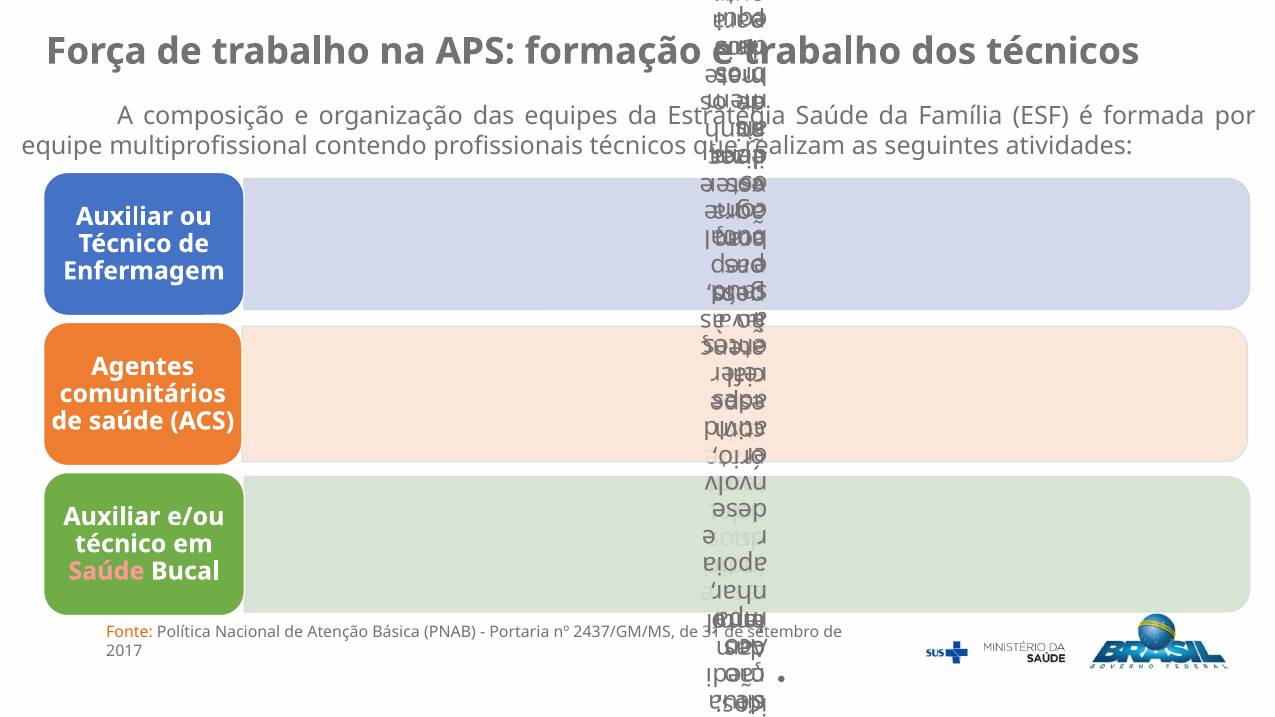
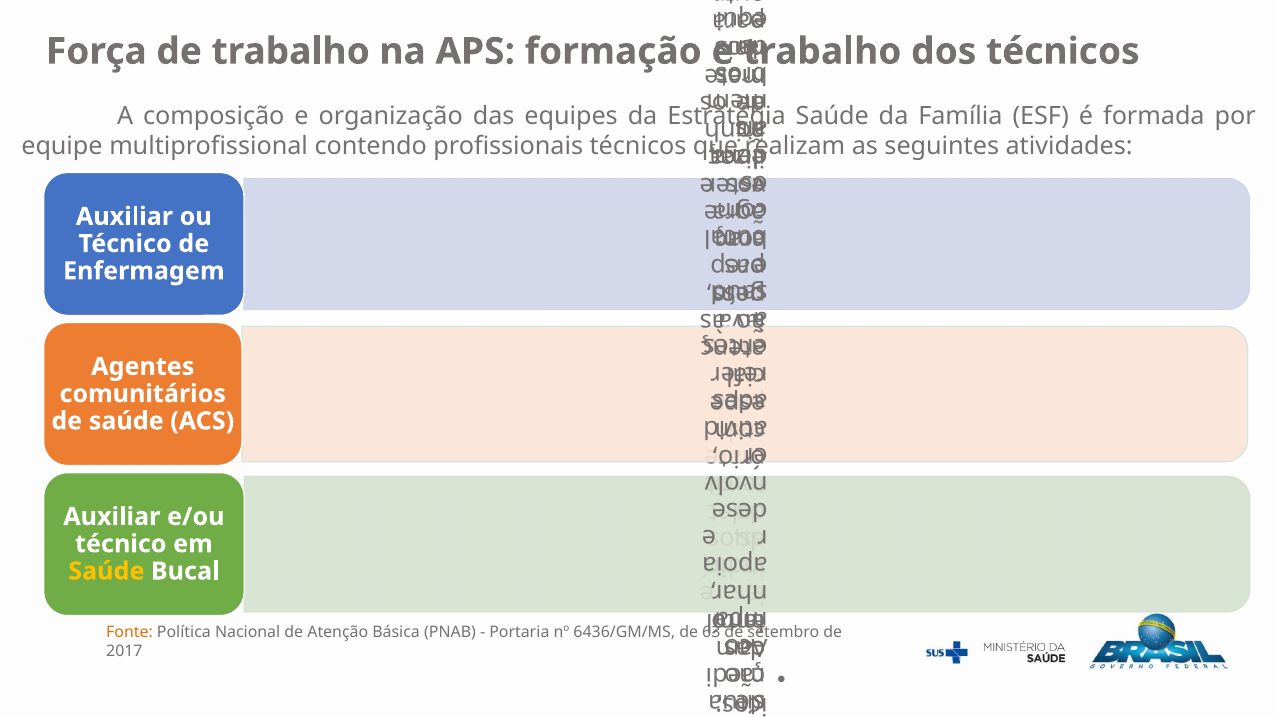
Saúde colour: pink -> yellow (106, 571)
2437/GM/MS: 2437/GM/MS -> 6436/GM/MS (624, 632)
31: 31 -> 63 (711, 632)
